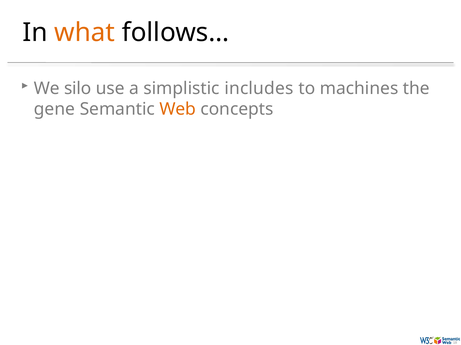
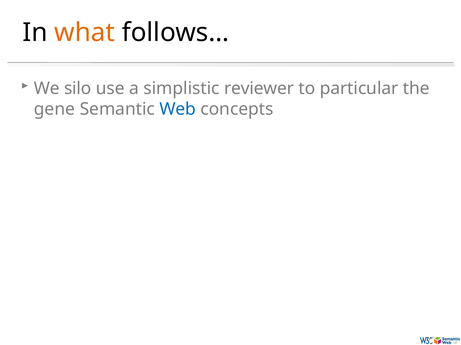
includes: includes -> reviewer (259, 89)
machines: machines -> particular (359, 89)
Web colour: orange -> blue (178, 109)
